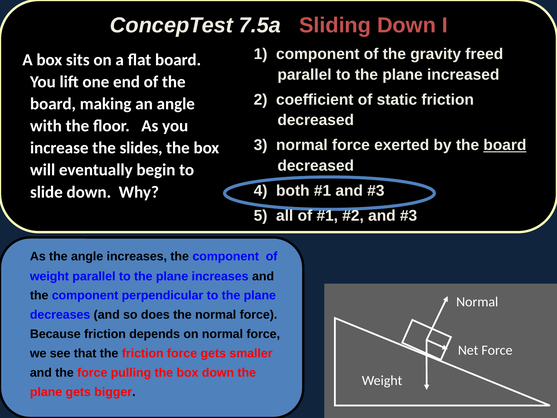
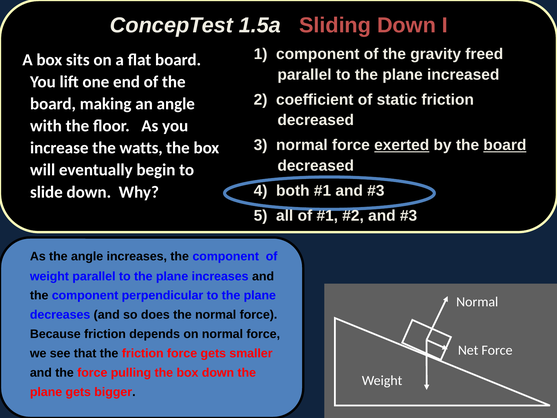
7.5a: 7.5a -> 1.5a (260, 25)
exerted underline: none -> present (402, 145)
slides: slides -> watts (141, 148)
